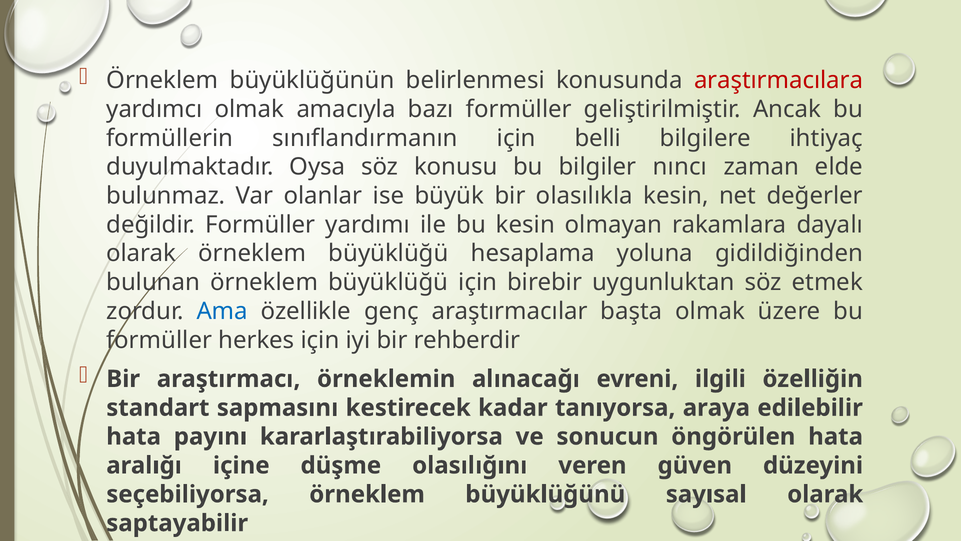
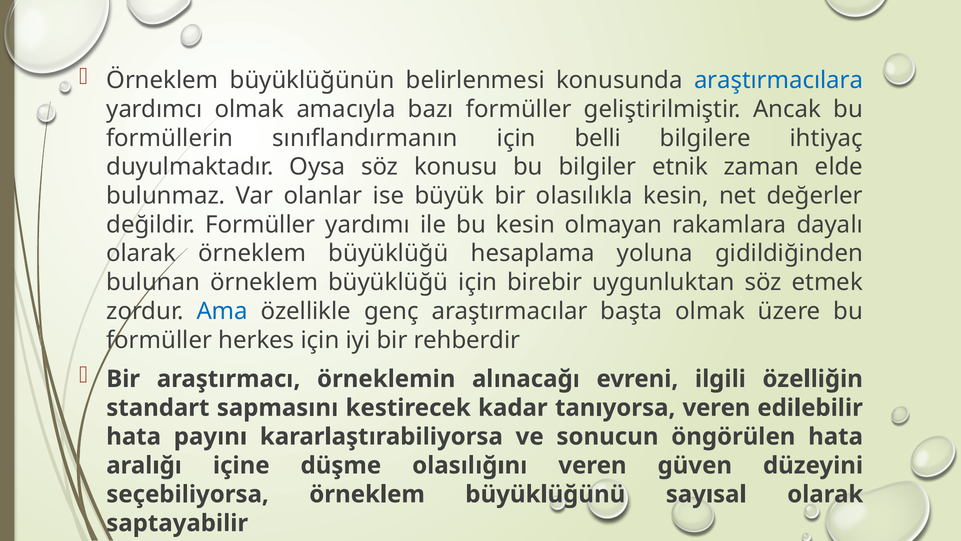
araştırmacılara colour: red -> blue (779, 80)
nıncı: nıncı -> etnik (680, 167)
tanıyorsa araya: araya -> veren (716, 407)
